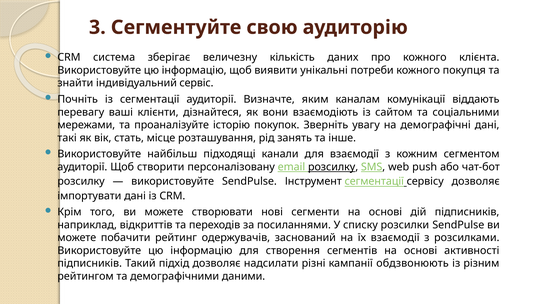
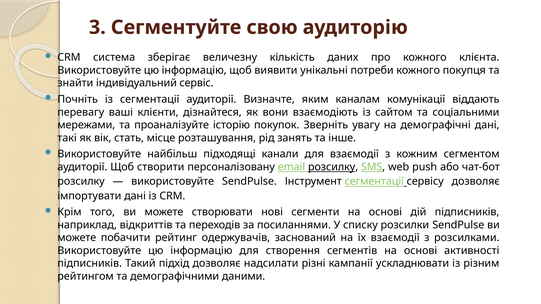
обдзвонюють: обдзвонюють -> ускладнювати (413, 264)
